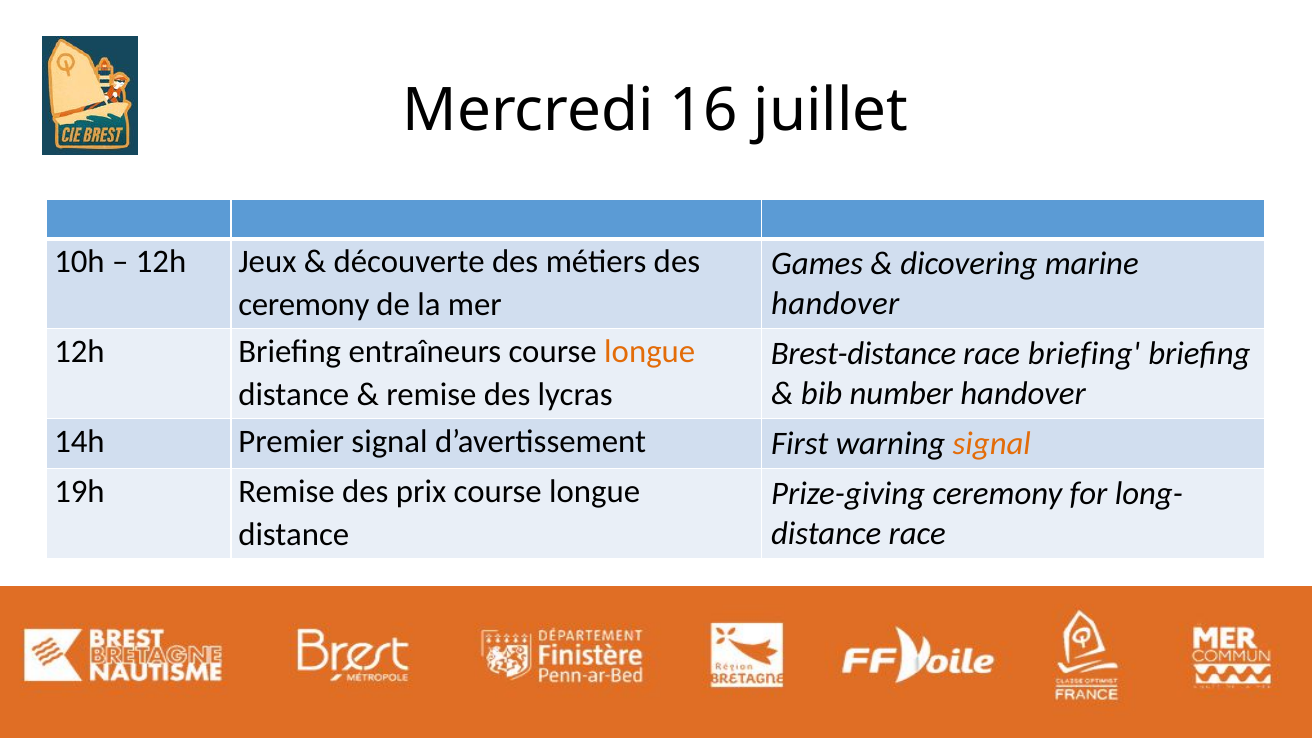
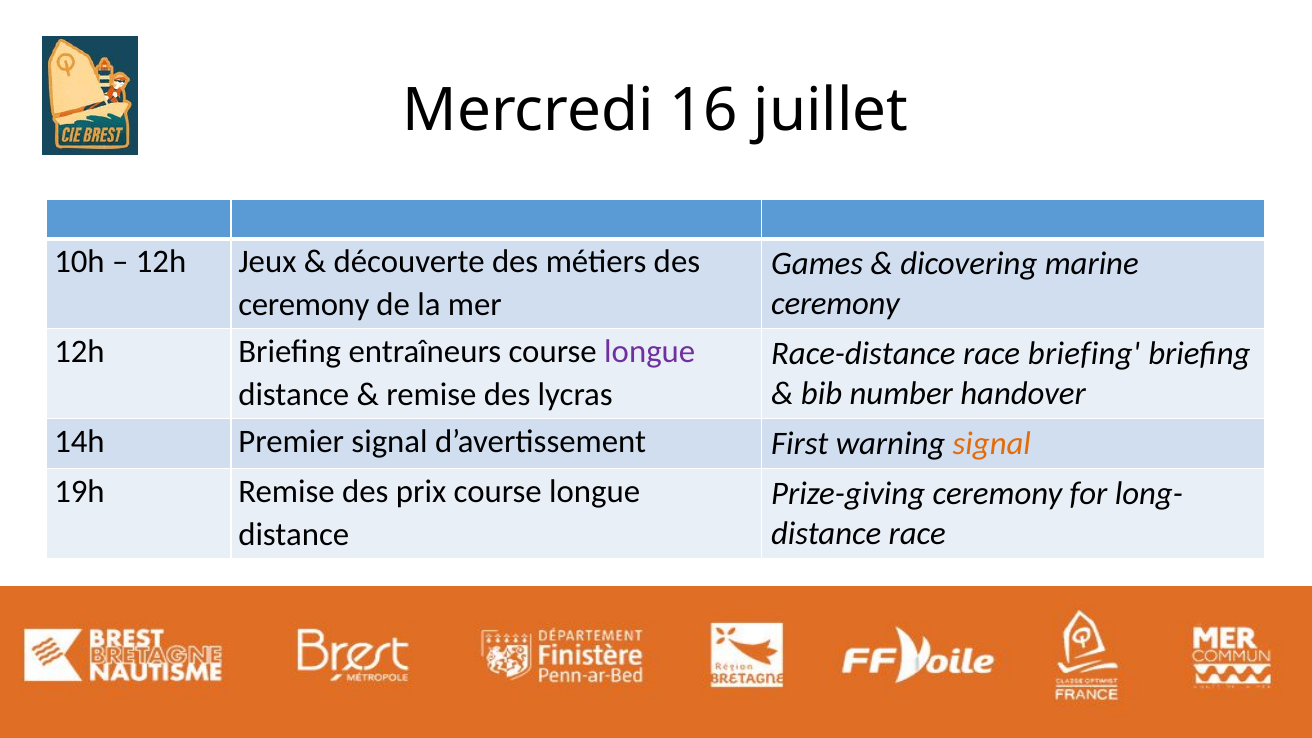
handover: handover -> ceremony (836, 304)
longue colour: orange -> purple (650, 352)
Brest-distance: Brest-distance -> Race-distance (863, 354)
